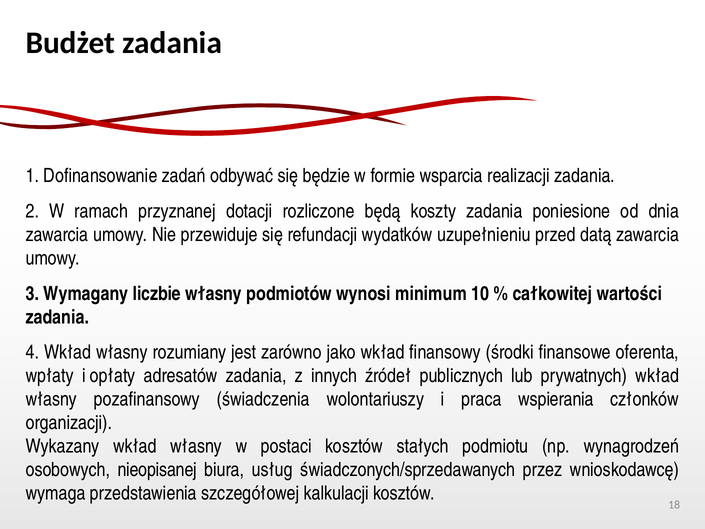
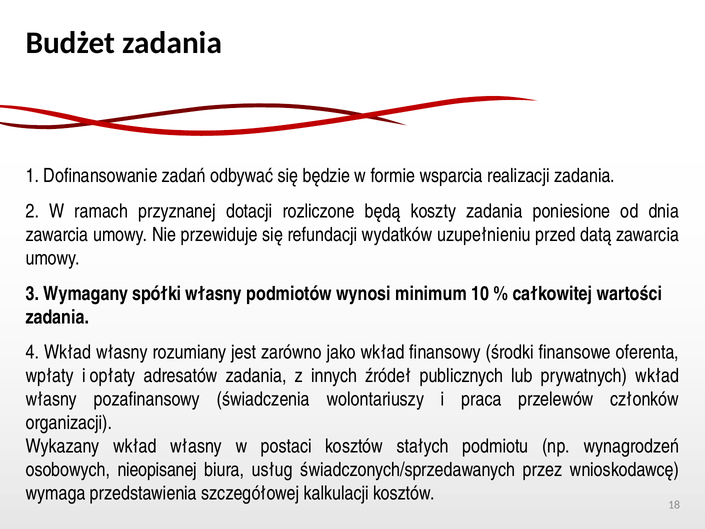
liczbie: liczbie -> spółki (157, 293)
wspierania: wspierania -> przelewów (556, 399)
